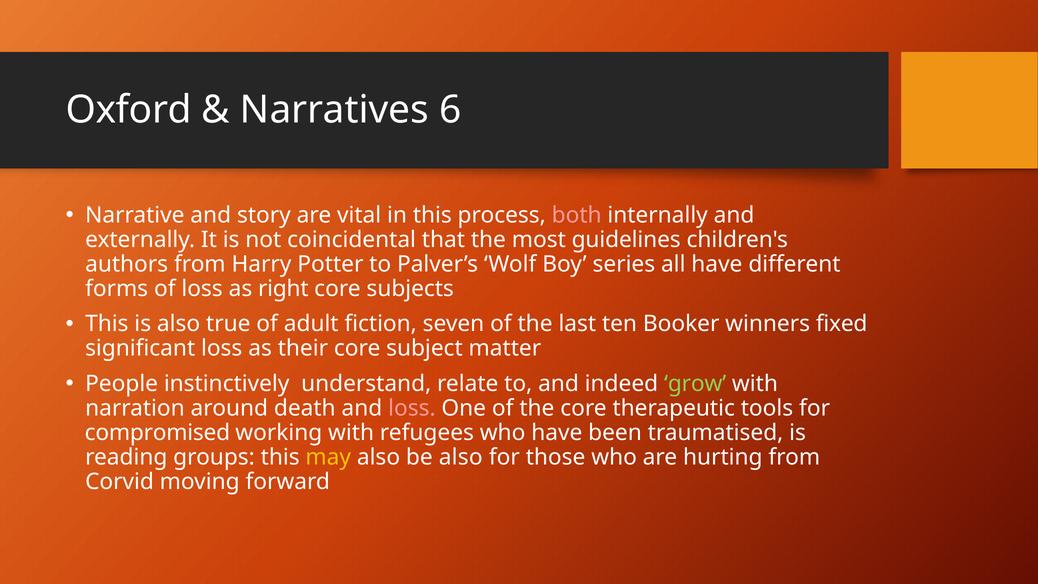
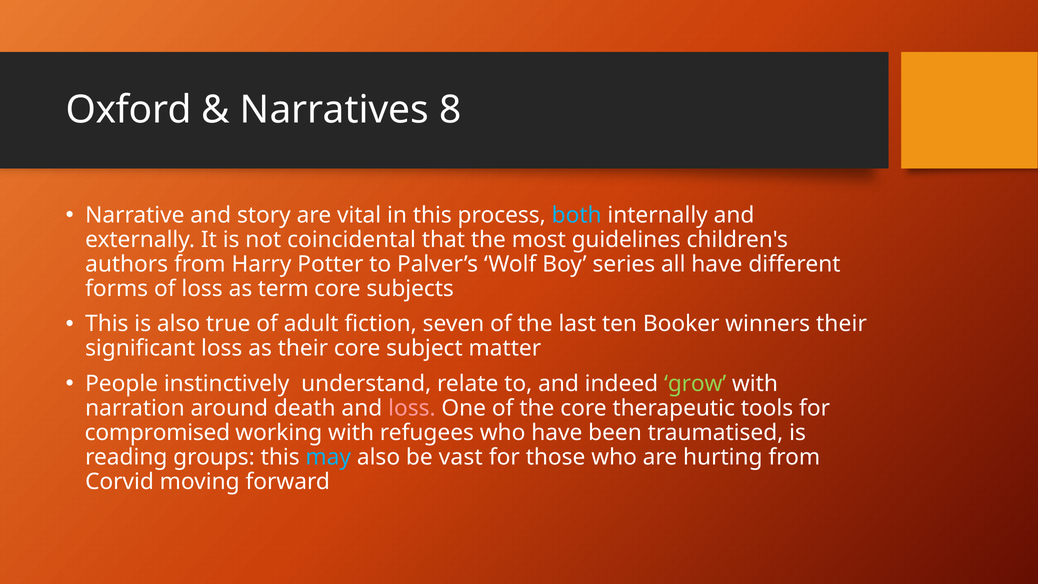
6: 6 -> 8 (450, 110)
both colour: pink -> light blue (577, 215)
right: right -> term (283, 289)
winners fixed: fixed -> their (841, 324)
may colour: yellow -> light blue (328, 457)
be also: also -> vast (461, 457)
